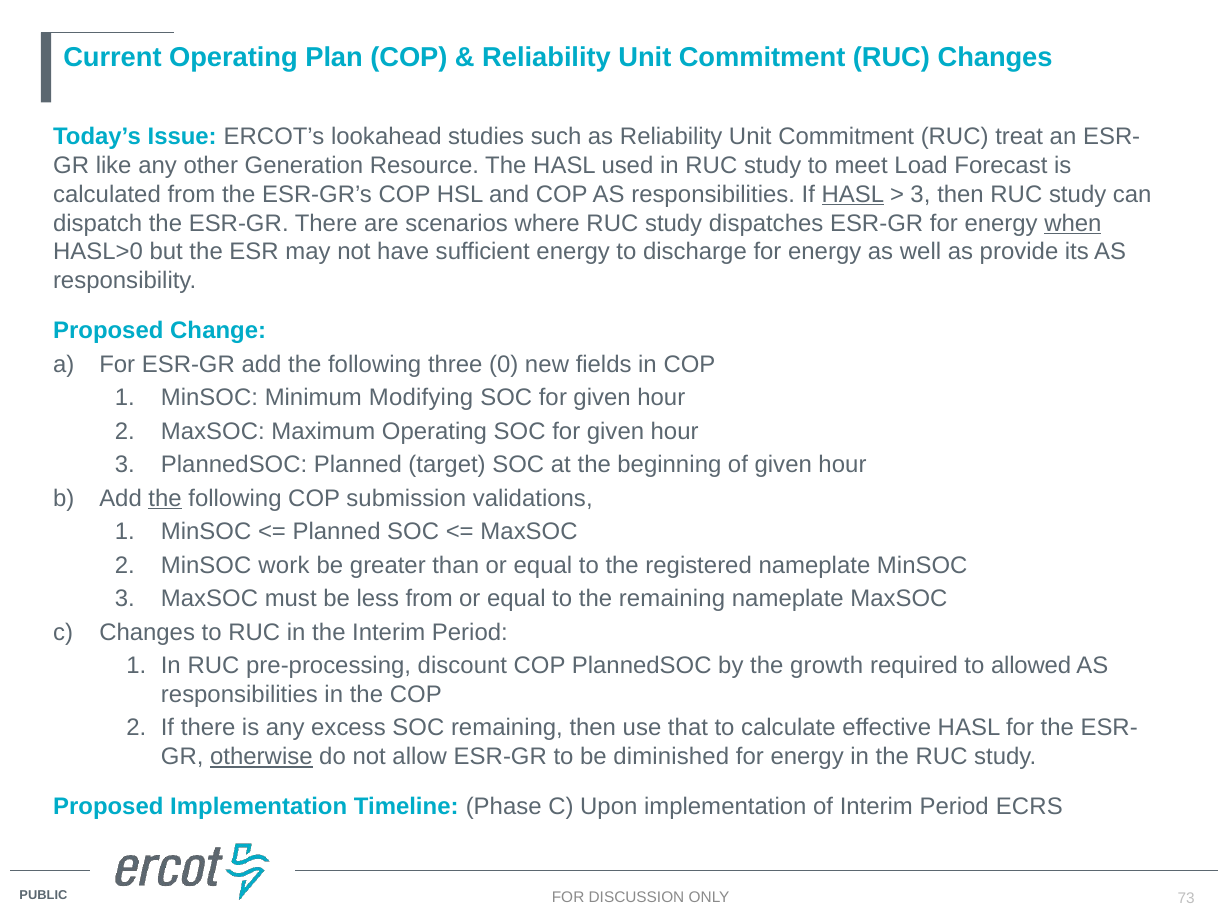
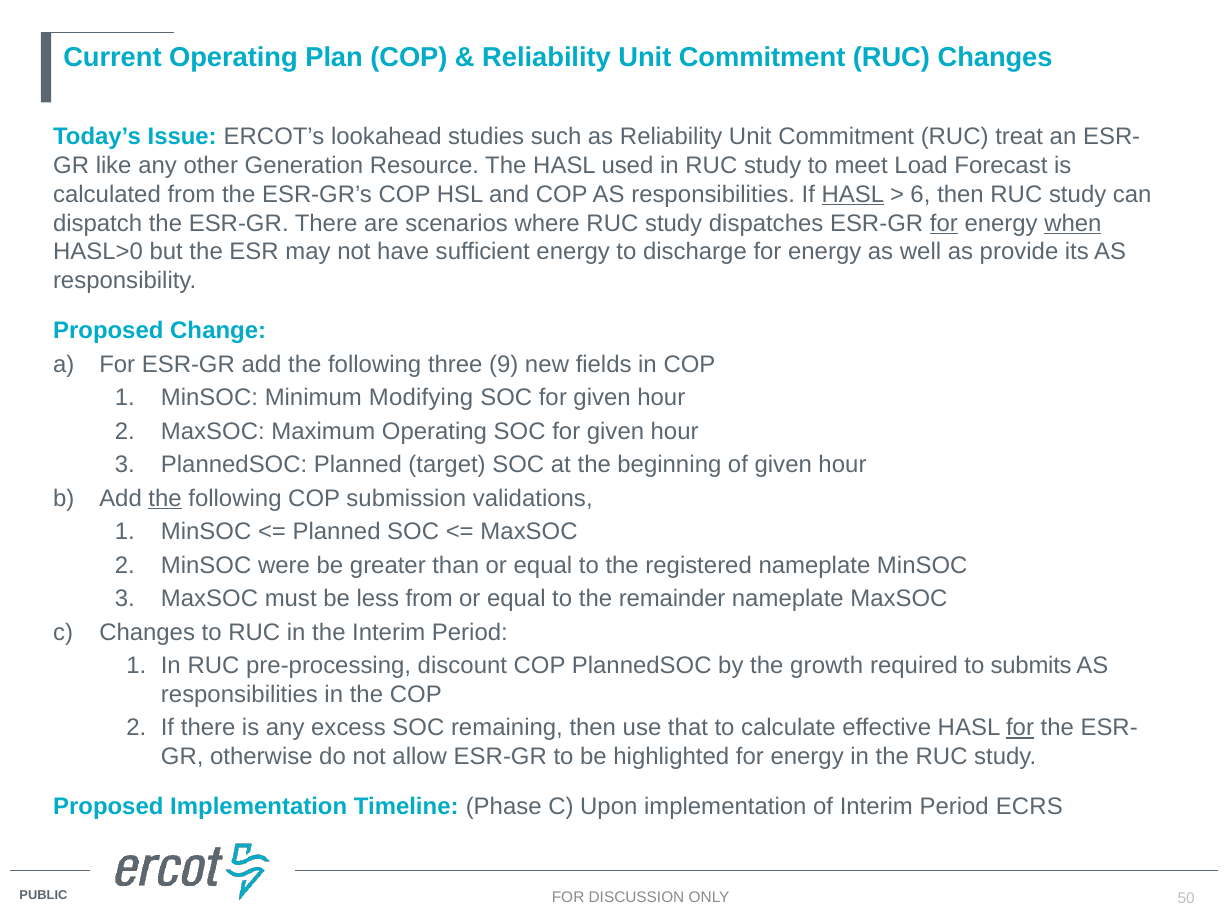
3: 3 -> 6 (920, 195)
for underline: none -> present (944, 223)
0: 0 -> 9 (504, 364)
work: work -> were (284, 566)
the remaining: remaining -> remainder (672, 599)
allowed: allowed -> submits (1031, 666)
for underline: none -> present (1020, 728)
otherwise underline: present -> none (261, 757)
diminished: diminished -> highlighted (671, 757)
73: 73 -> 50 (1186, 899)
